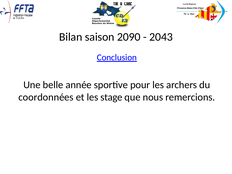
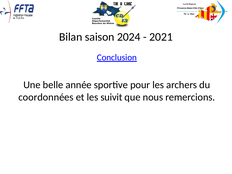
2090: 2090 -> 2024 (129, 37)
2043: 2043 -> 2021 (161, 37)
stage: stage -> suivit (111, 97)
